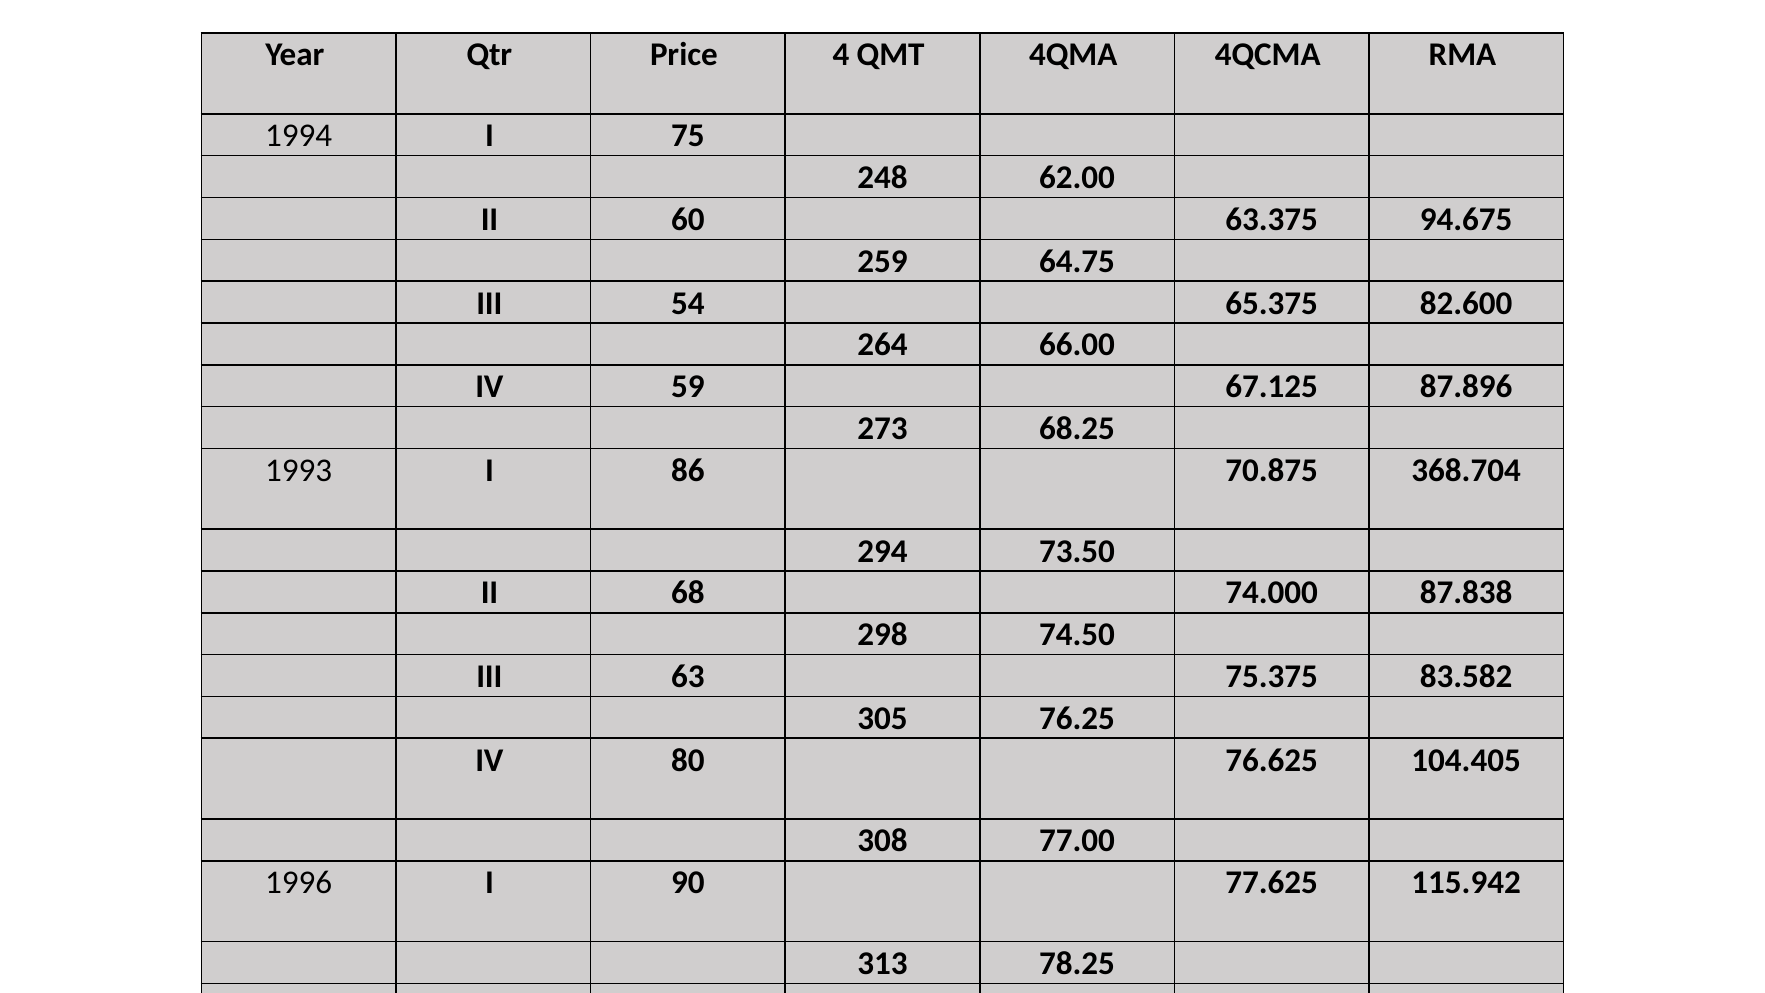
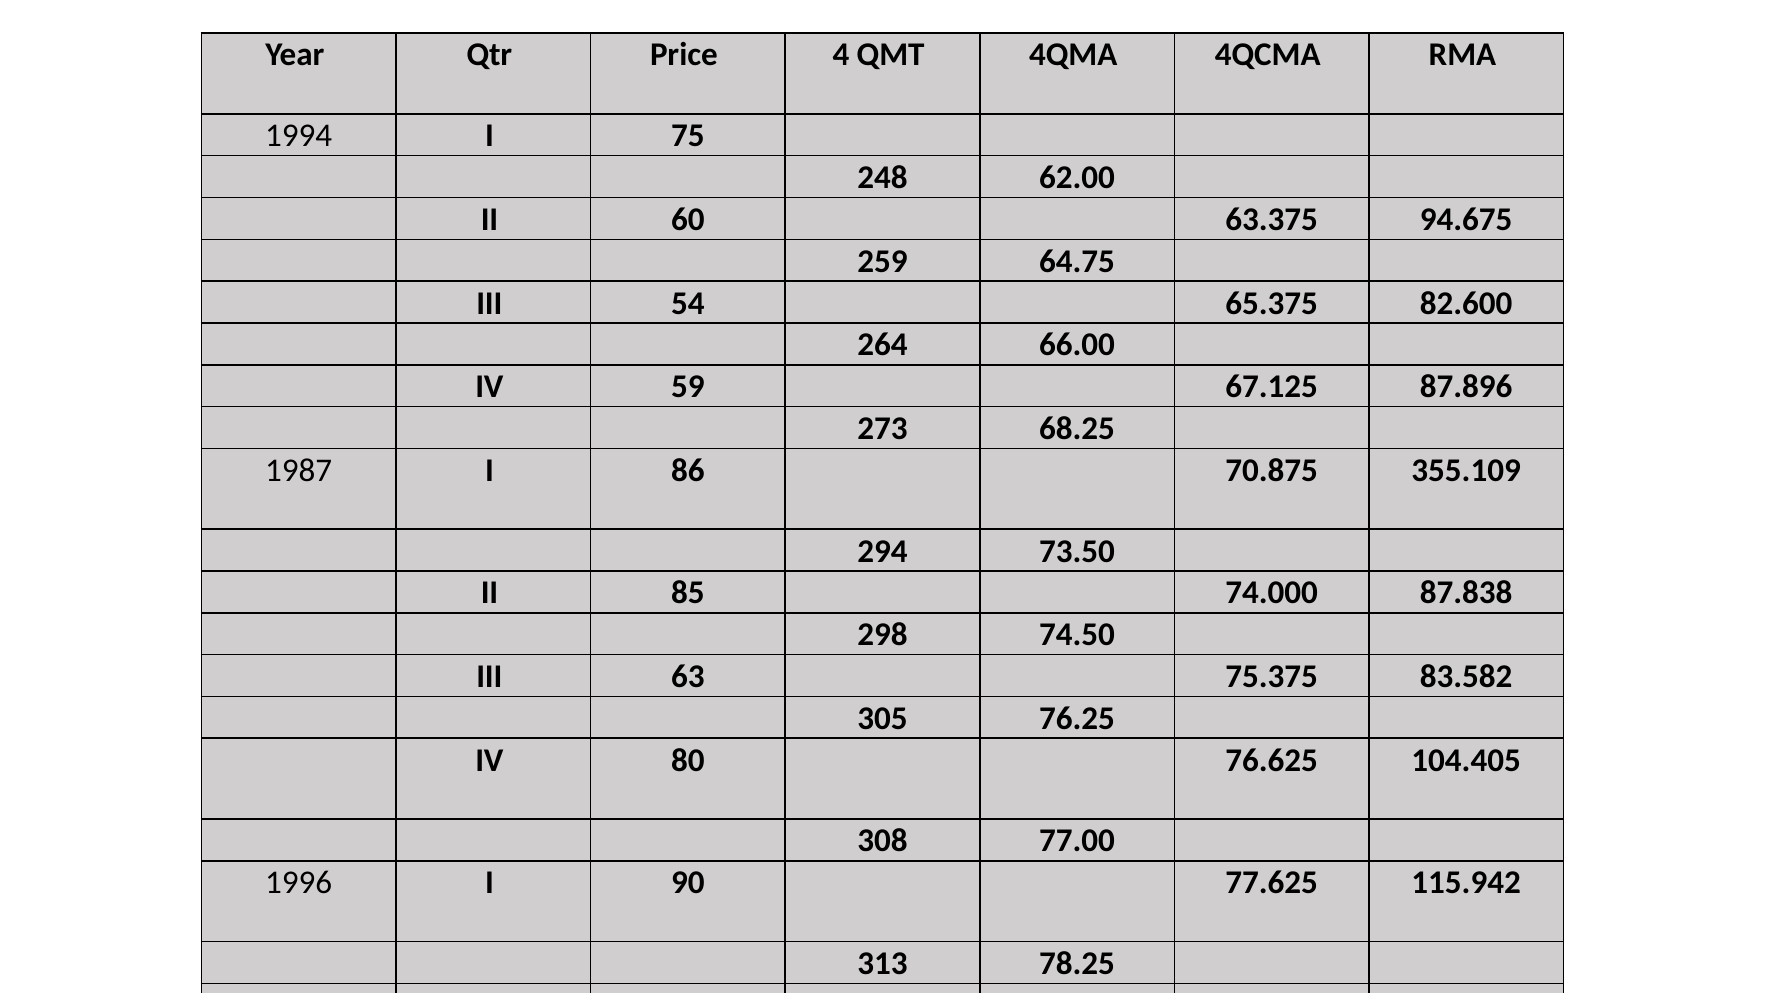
1993: 1993 -> 1987 (299, 470)
368.704: 368.704 -> 355.109 (1466, 470)
II 68: 68 -> 85 (688, 593)
